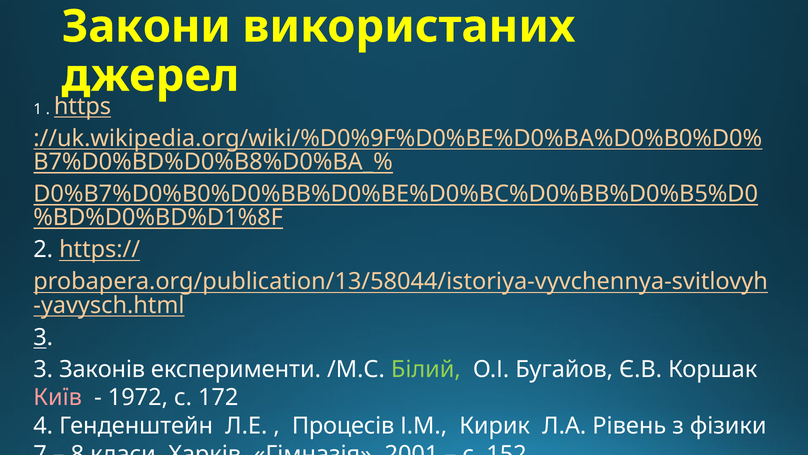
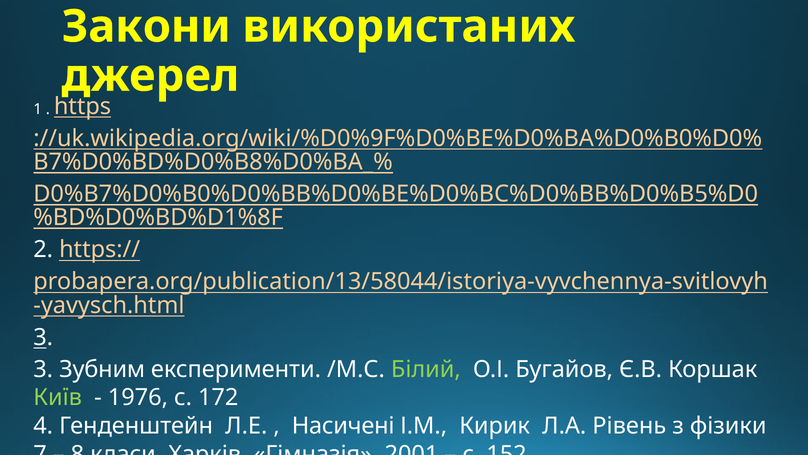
Законів: Законів -> Зубним (102, 369)
Київ colour: pink -> light green (58, 397)
1972: 1972 -> 1976 (138, 397)
Процесів: Процесів -> Насичені (343, 426)
